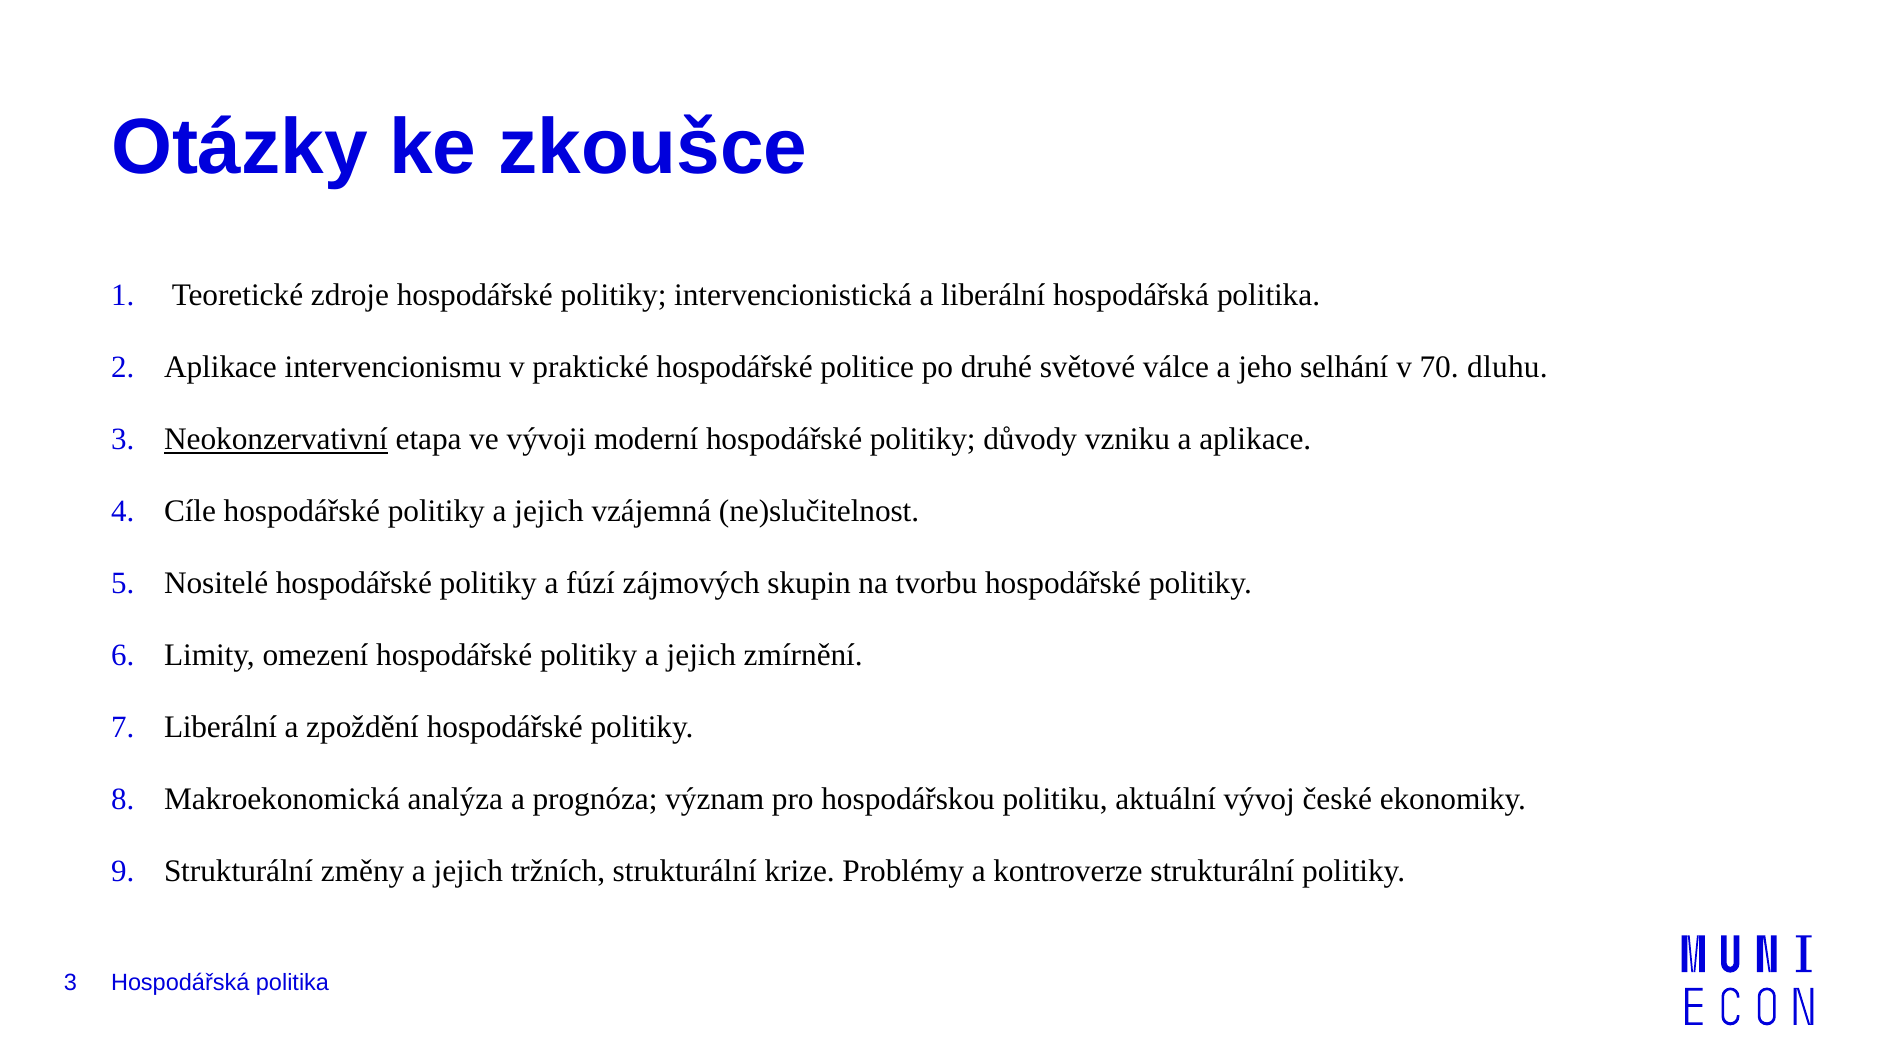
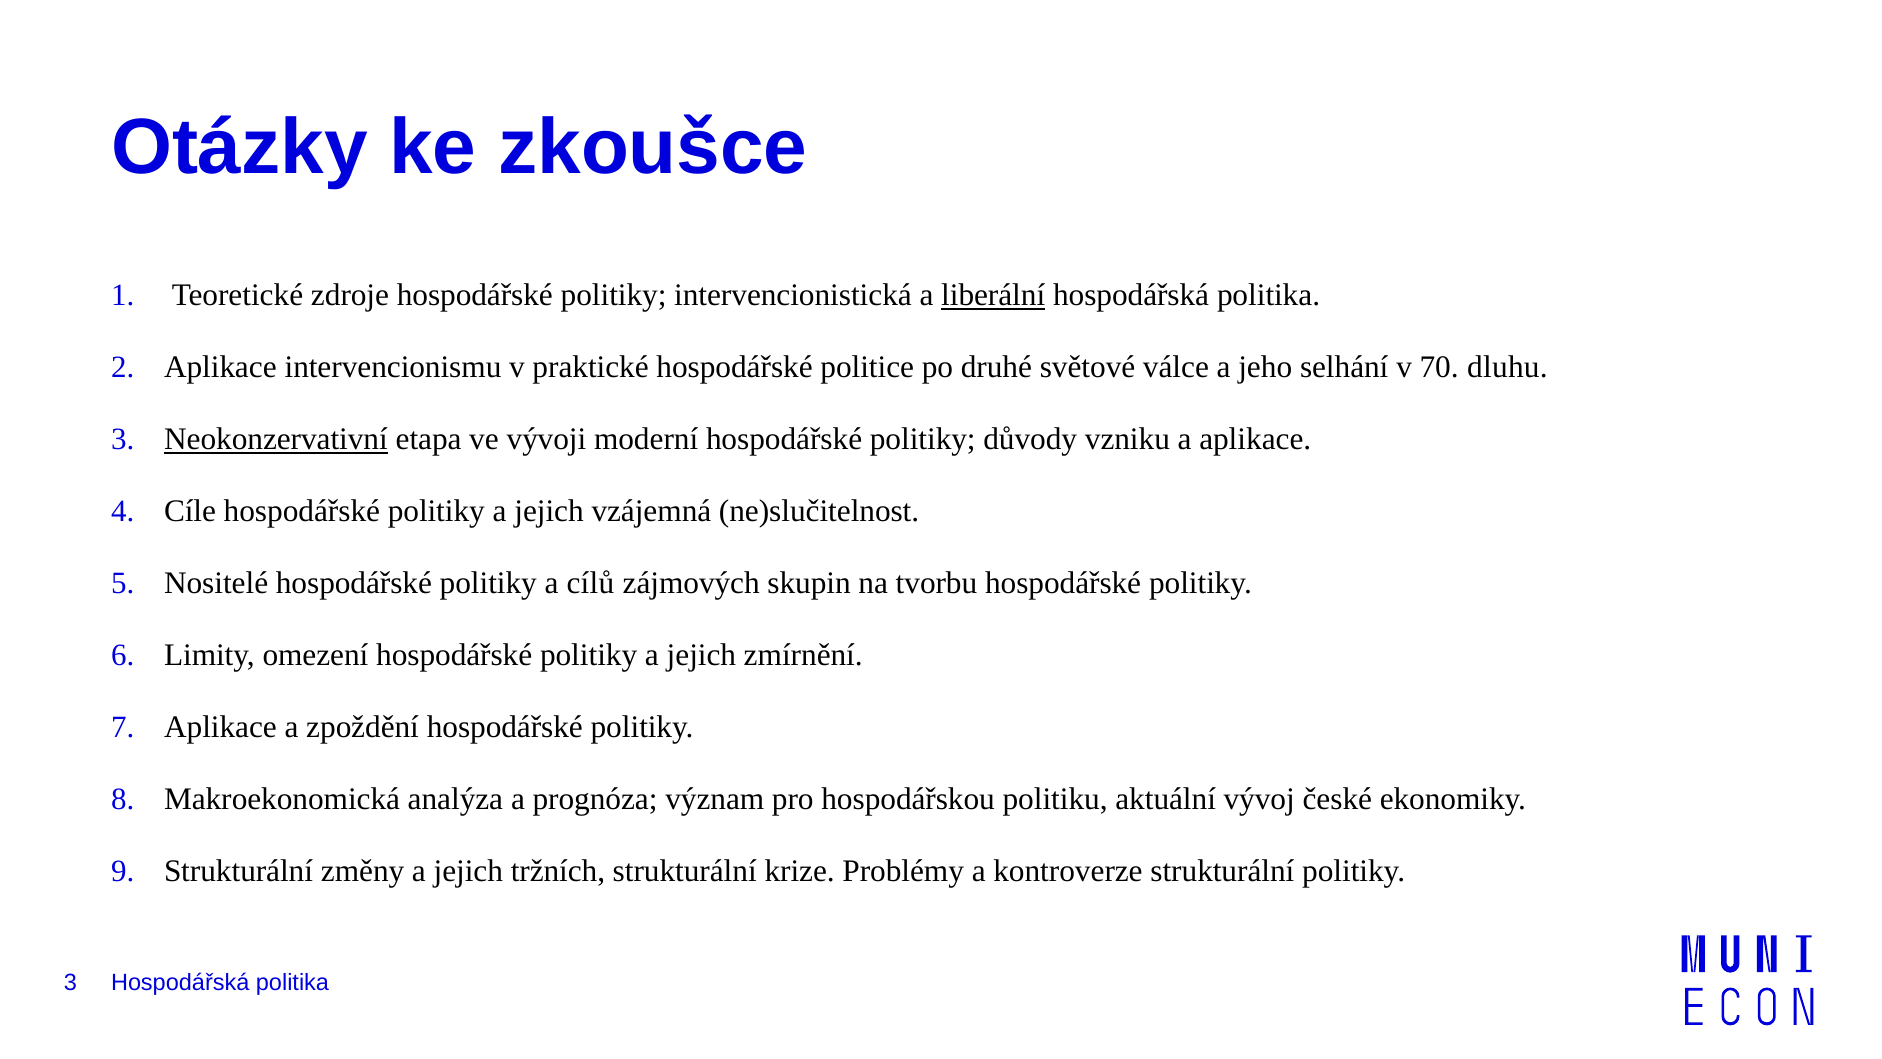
liberální underline: none -> present (993, 295)
fúzí: fúzí -> cílů (590, 583)
Liberální: Liberální -> Aplikace (220, 727)
